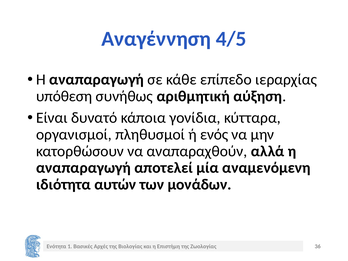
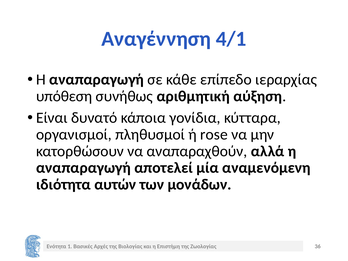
4/5: 4/5 -> 4/1 (231, 39)
ενός: ενός -> rose (214, 134)
